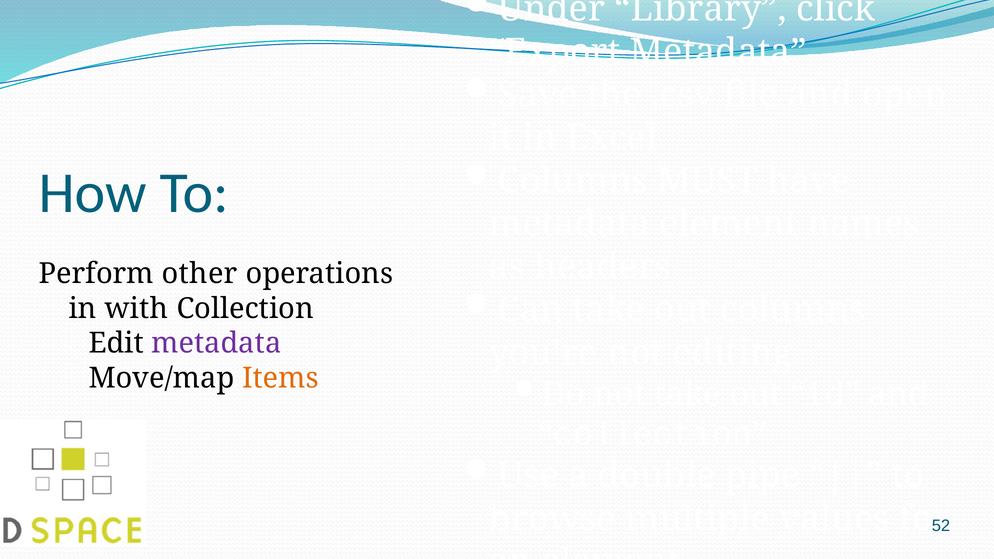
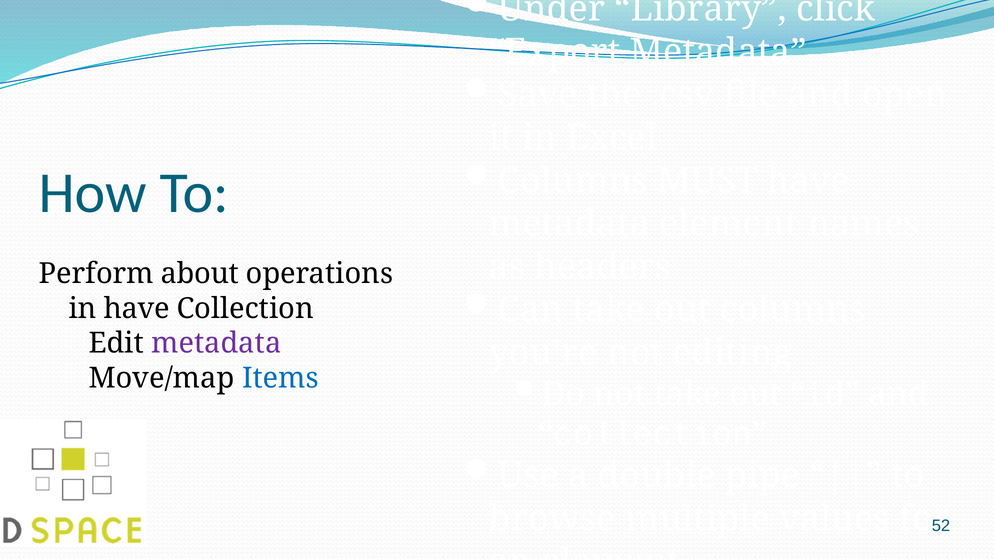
other: other -> about (200, 274)
in with: with -> have (137, 309)
Items colour: orange -> blue (280, 378)
